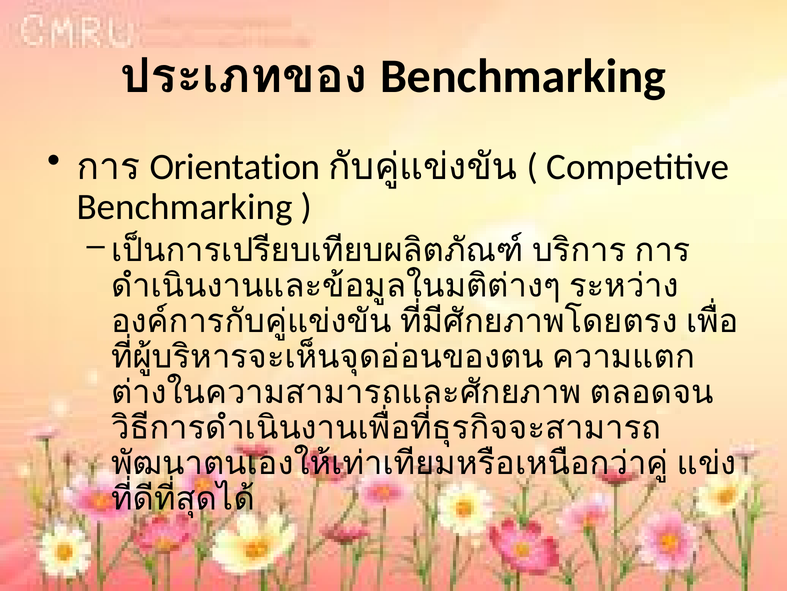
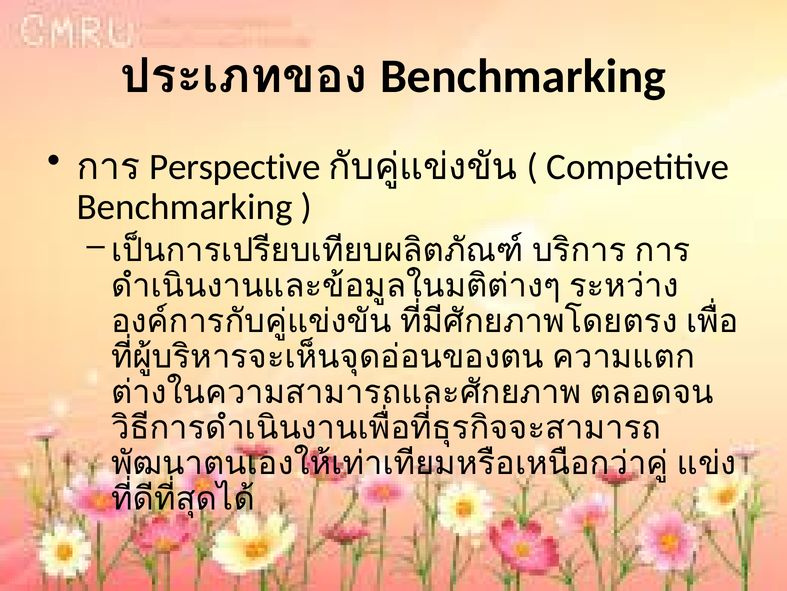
Orientation: Orientation -> Perspective (235, 167)
